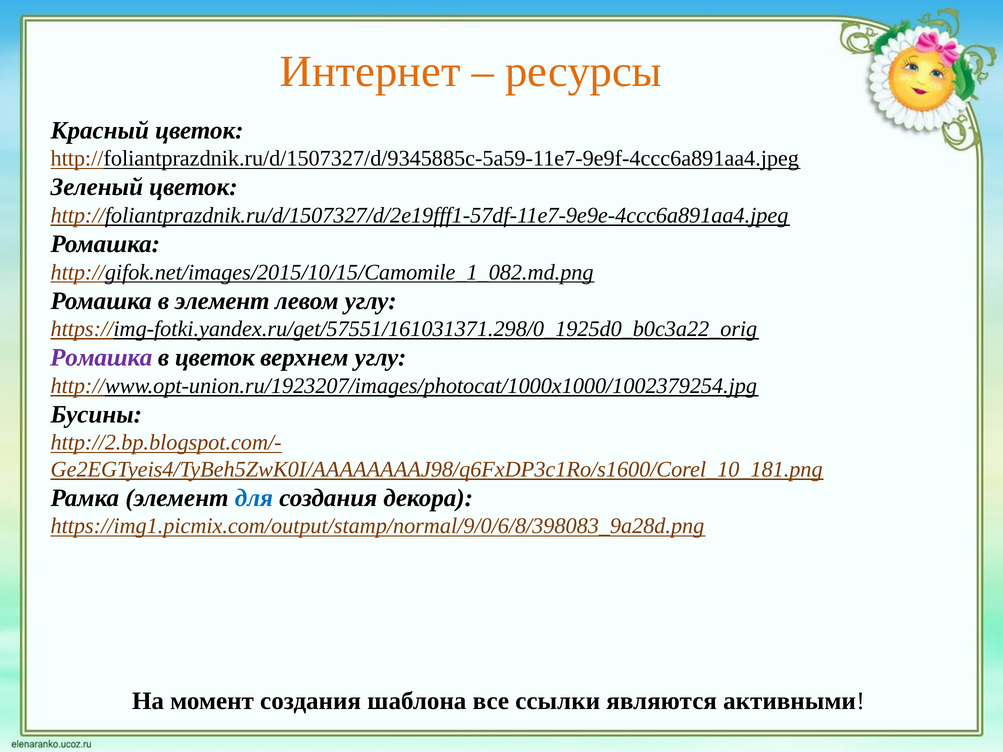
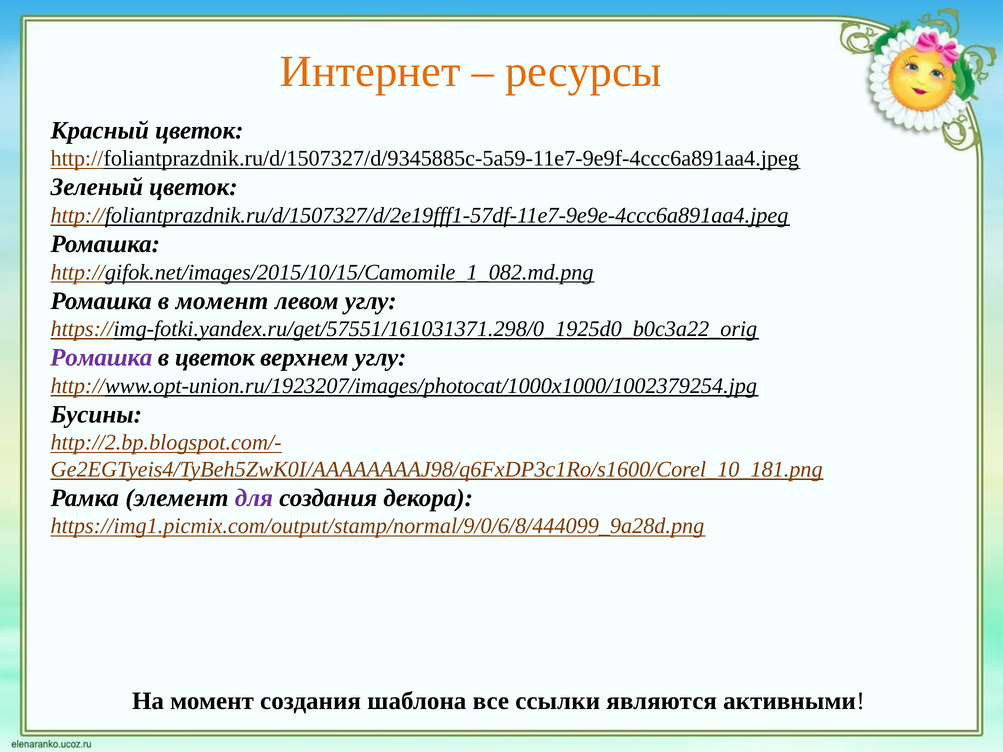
в элемент: элемент -> момент (222, 301)
для colour: blue -> purple (254, 498)
https://img1.picmix.com/output/stamp/normal/9/0/6/8/398083_9a28d.png: https://img1.picmix.com/output/stamp/normal/9/0/6/8/398083_9a28d.png -> https://img1.picmix.com/output/stamp/normal/9/0/6/8/444099_9a28d.png (377, 526)
